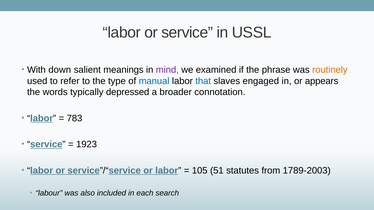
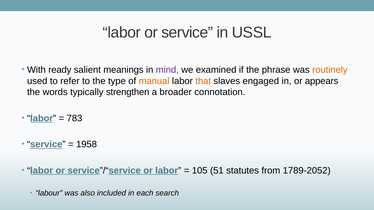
down: down -> ready (60, 70)
manual colour: blue -> orange (154, 81)
that colour: blue -> orange (203, 81)
depressed: depressed -> strengthen (128, 92)
1923: 1923 -> 1958 (87, 145)
1789-2003: 1789-2003 -> 1789-2052 (307, 171)
